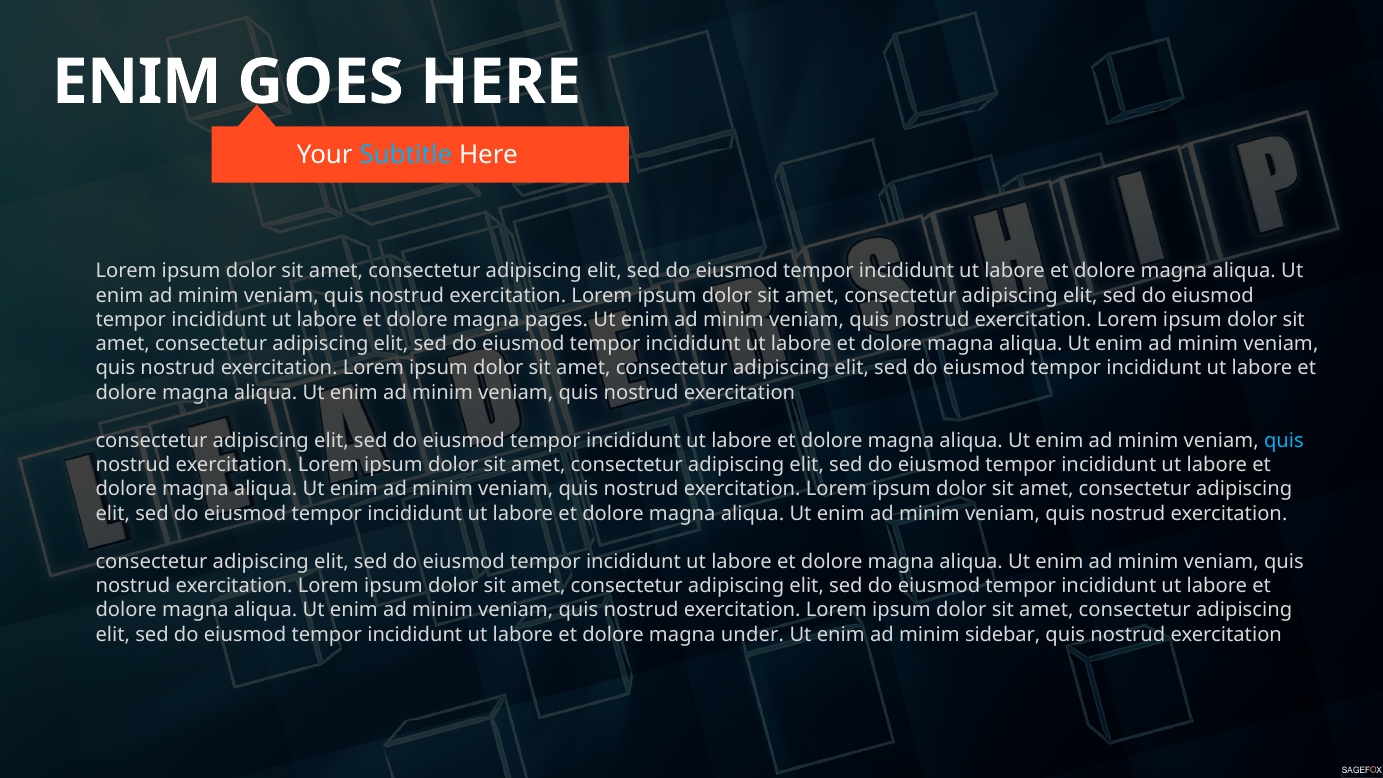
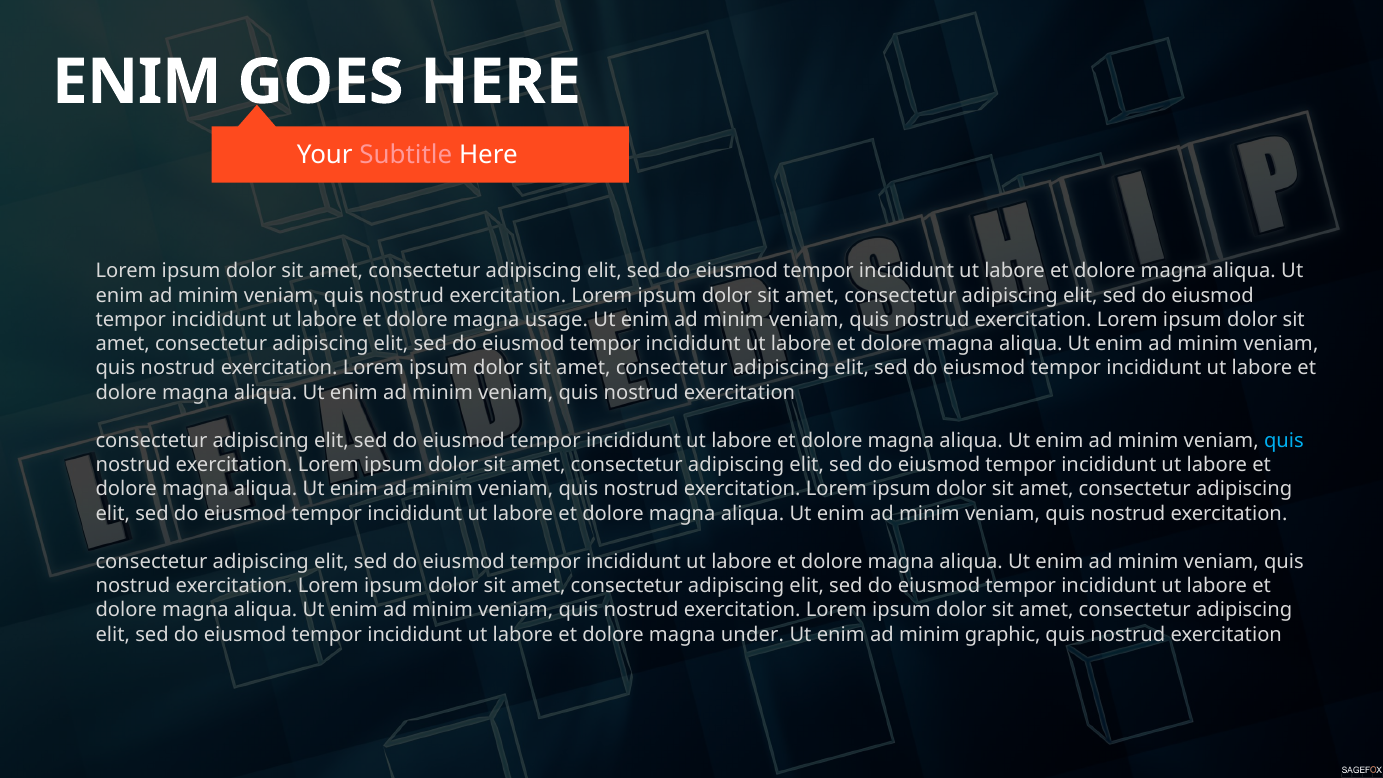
Subtitle colour: light blue -> pink (406, 155)
pages: pages -> usage (556, 320)
sidebar: sidebar -> graphic (1003, 634)
